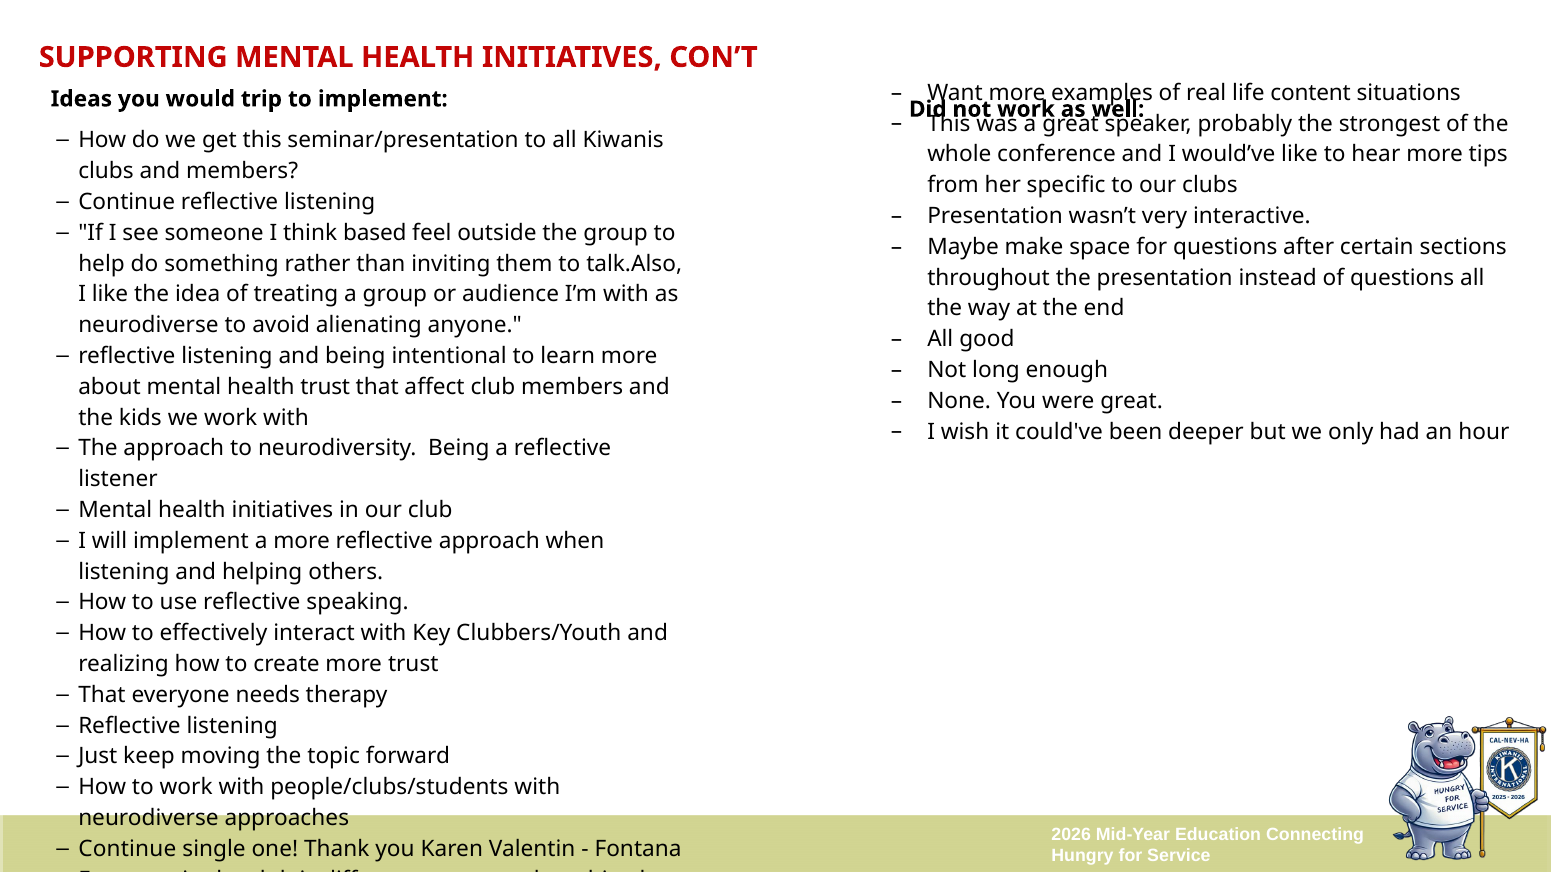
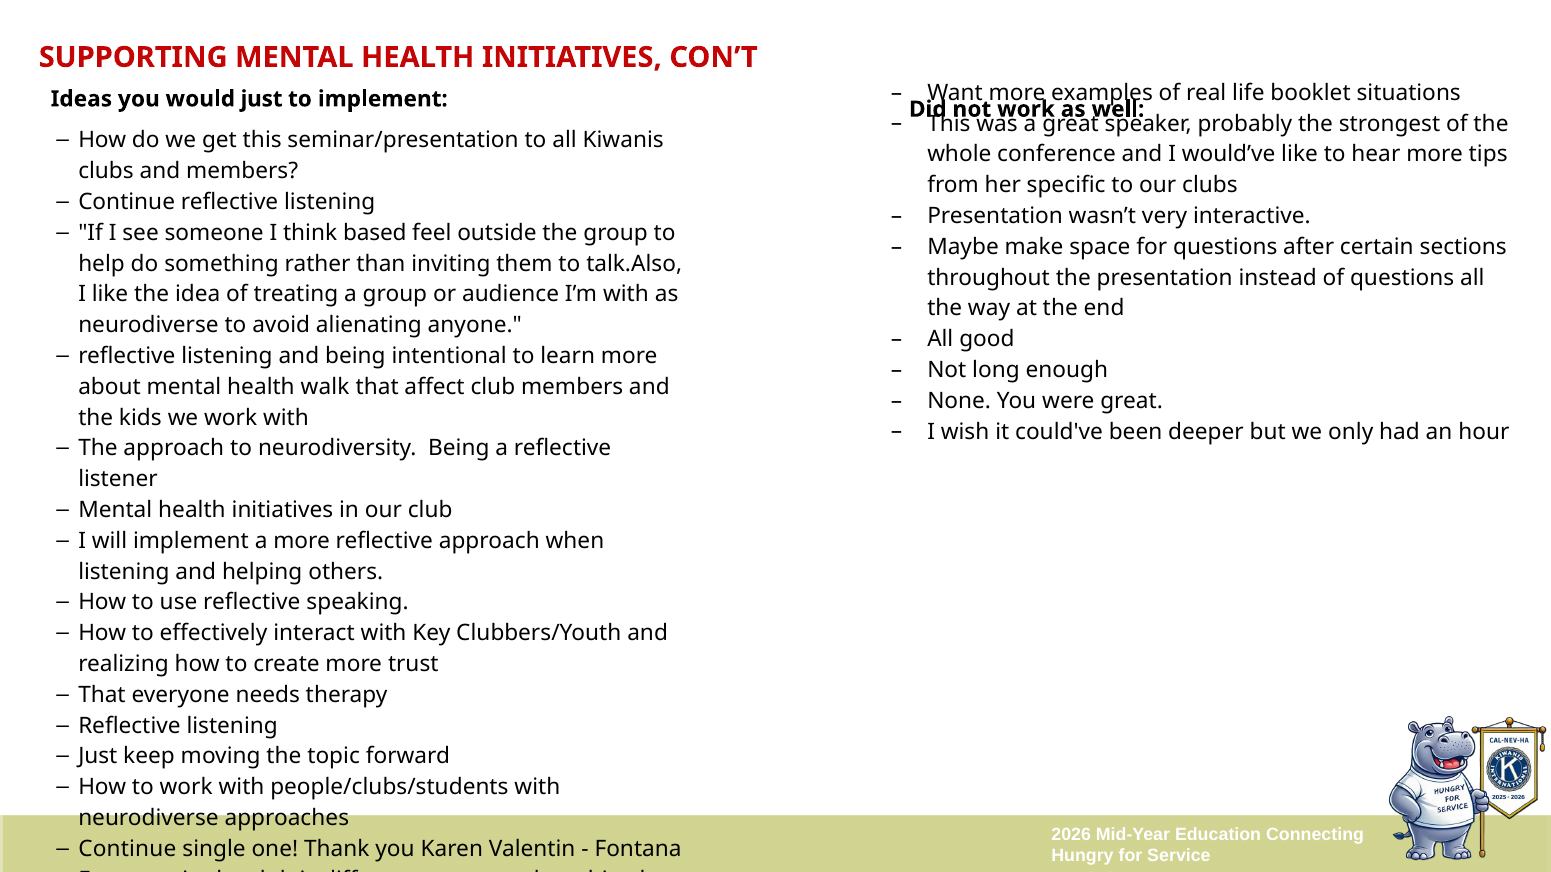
would trip: trip -> just (262, 99)
content: content -> booklet (1311, 93)
health trust: trust -> walk (325, 387)
